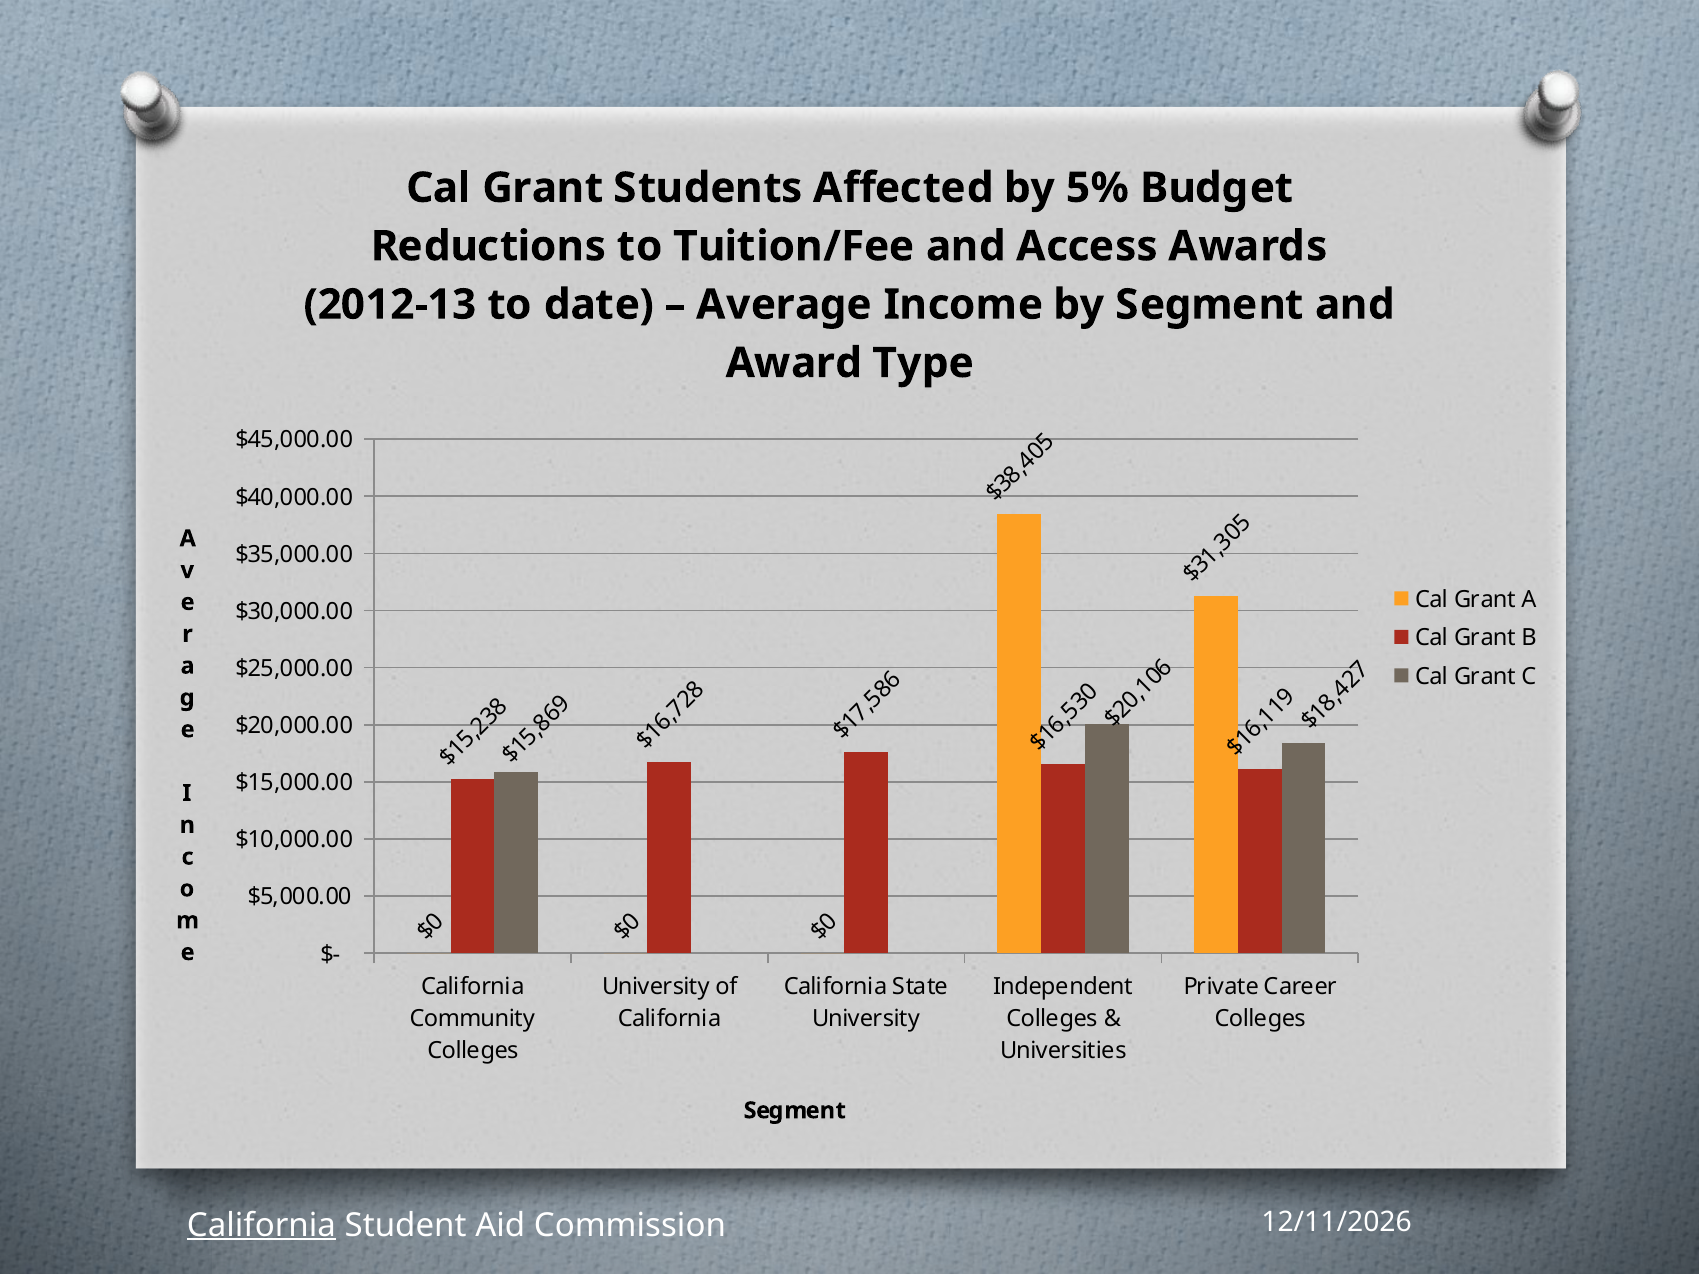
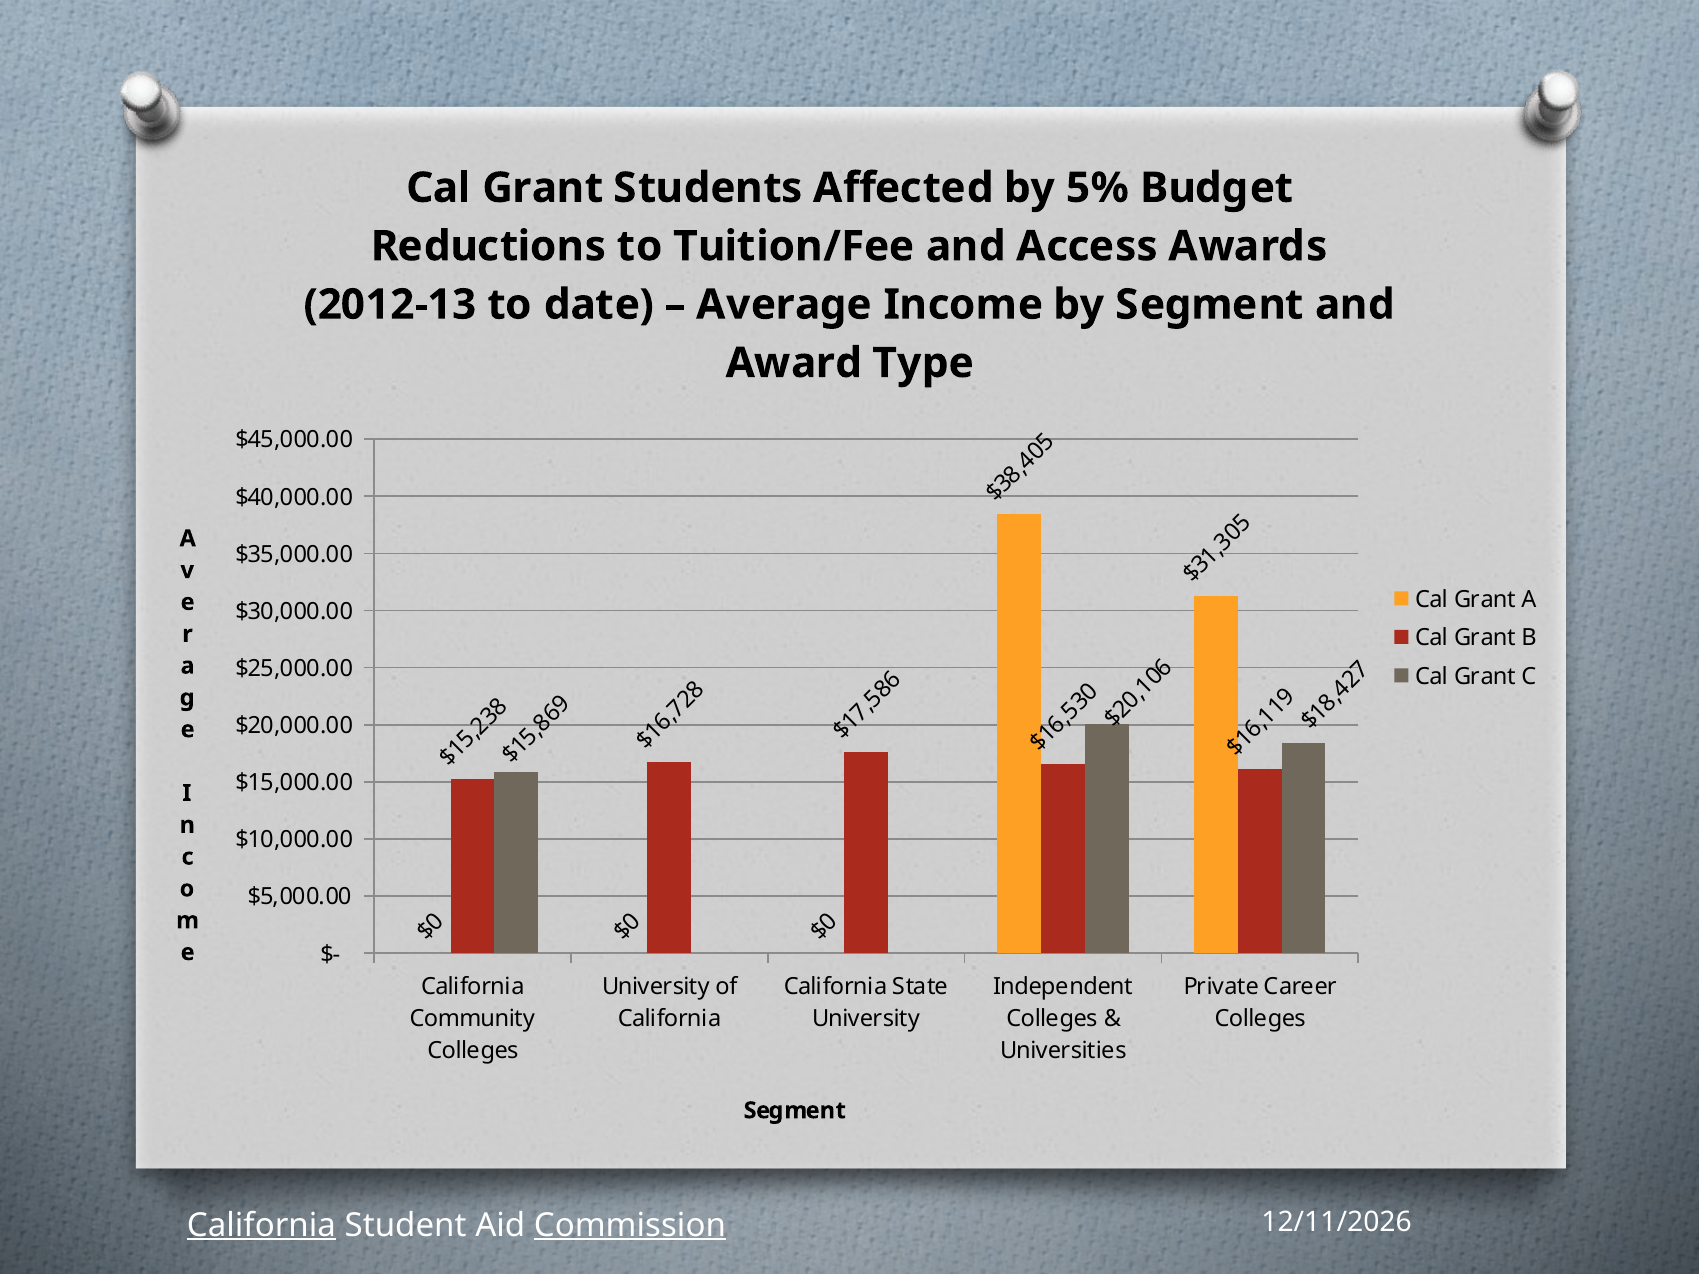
Commission underline: none -> present (630, 1225)
